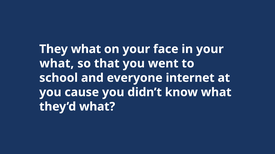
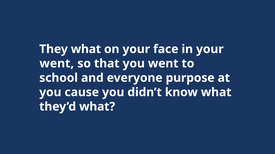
what: what -> went (57, 64)
internet: internet -> purpose (190, 78)
